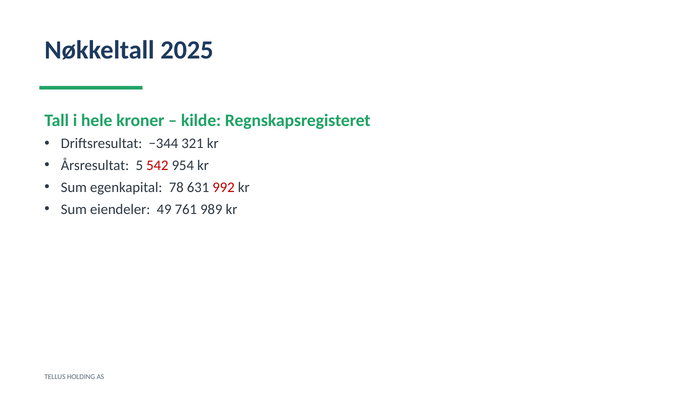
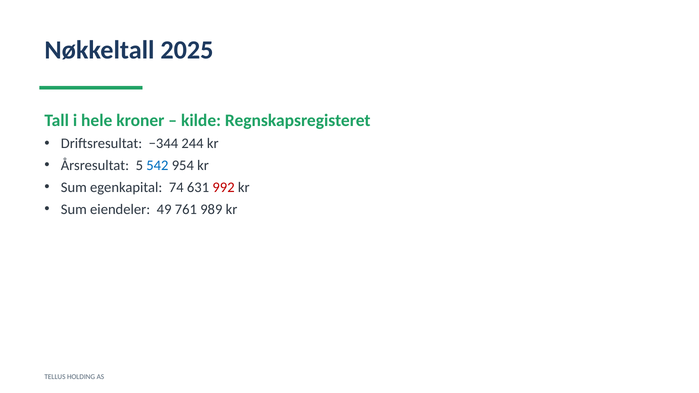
321: 321 -> 244 (193, 144)
542 colour: red -> blue (157, 166)
78: 78 -> 74 (176, 187)
